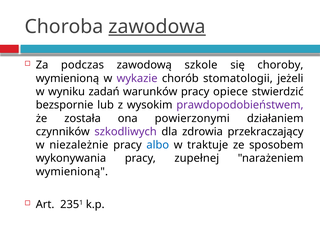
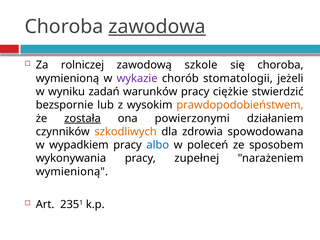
podczas: podczas -> rolniczej (83, 65)
się choroby: choroby -> choroba (280, 65)
opiece: opiece -> ciężkie (231, 92)
prawdopodobieństwem colour: purple -> orange (240, 105)
została underline: none -> present (83, 118)
szkodliwych colour: purple -> orange (126, 132)
przekraczający: przekraczający -> spowodowana (266, 132)
niezależnie: niezależnie -> wypadkiem (79, 145)
traktuje: traktuje -> poleceń (208, 145)
